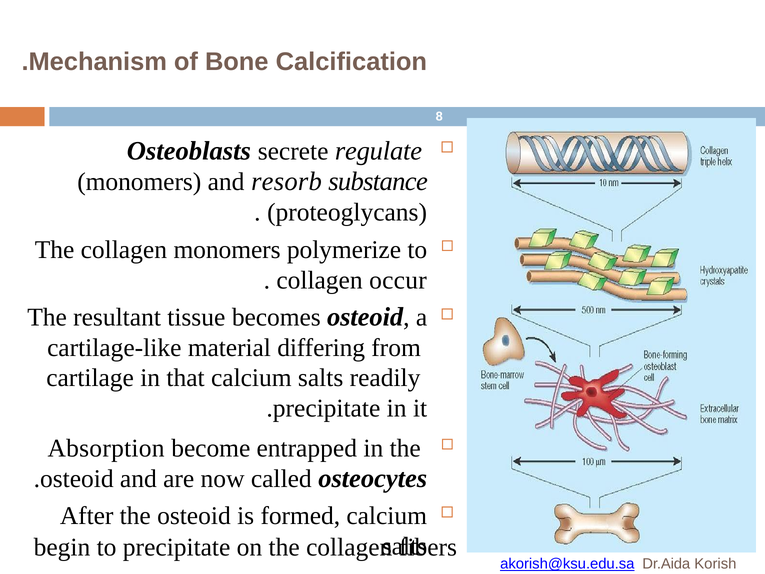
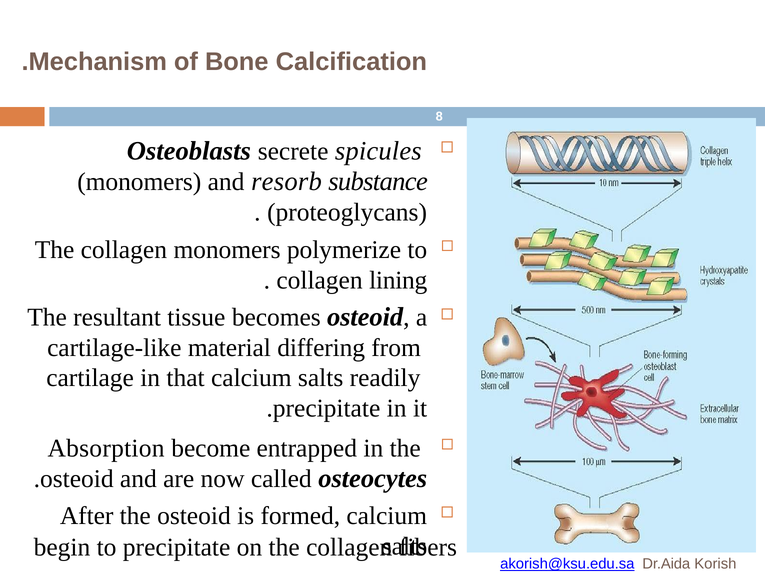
regulate: regulate -> spicules (378, 151)
occur: occur -> lining (398, 280)
